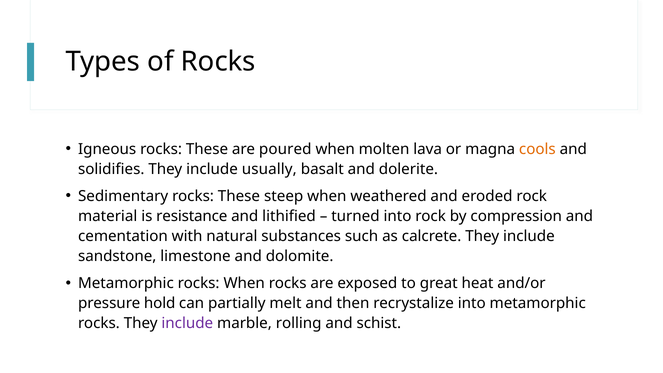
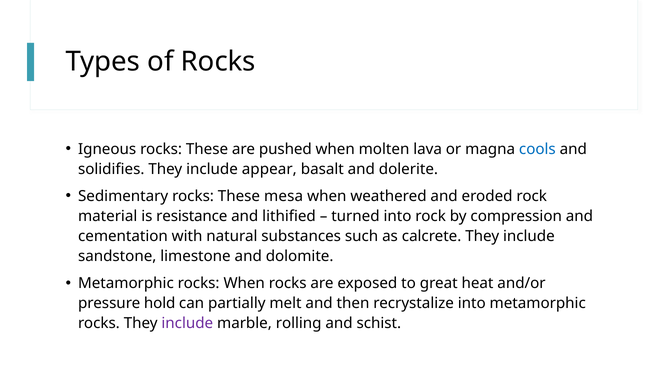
poured: poured -> pushed (285, 149)
cools colour: orange -> blue (537, 149)
usually: usually -> appear (269, 169)
steep: steep -> mesa (284, 196)
